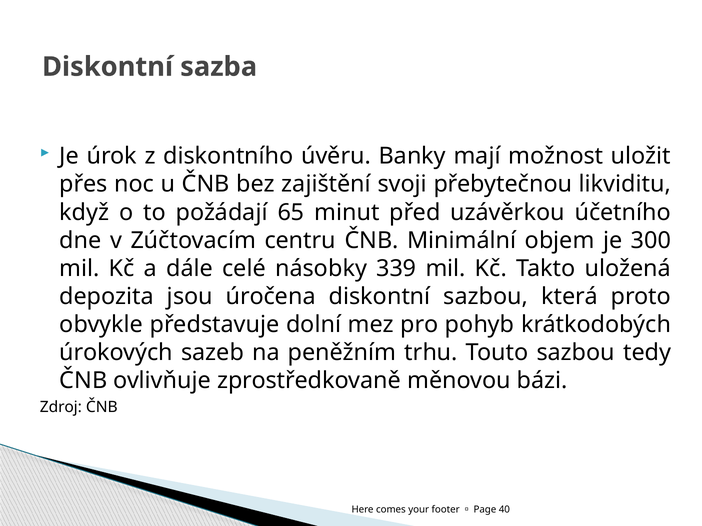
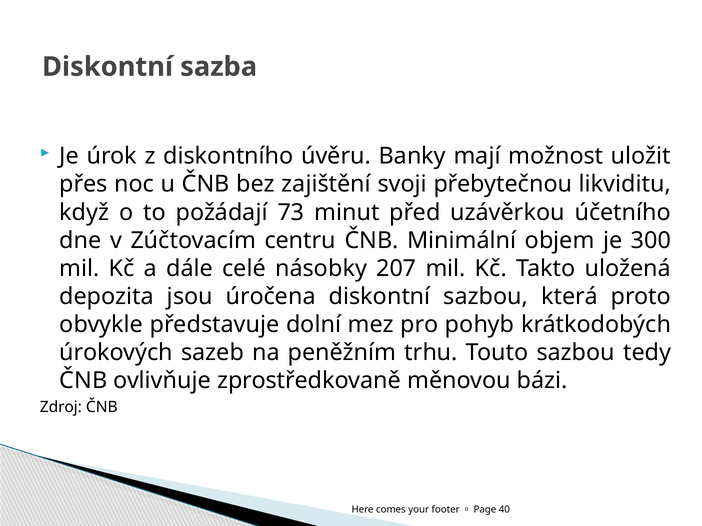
65: 65 -> 73 (291, 213)
339: 339 -> 207 (396, 269)
